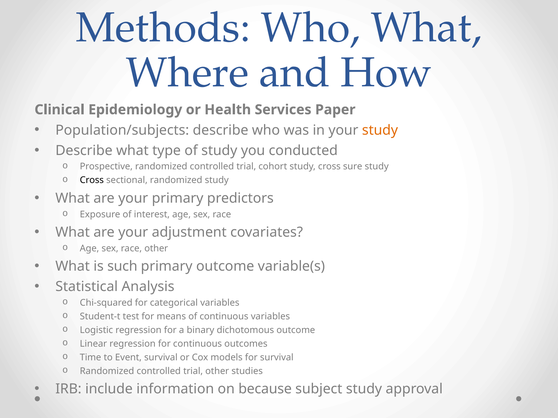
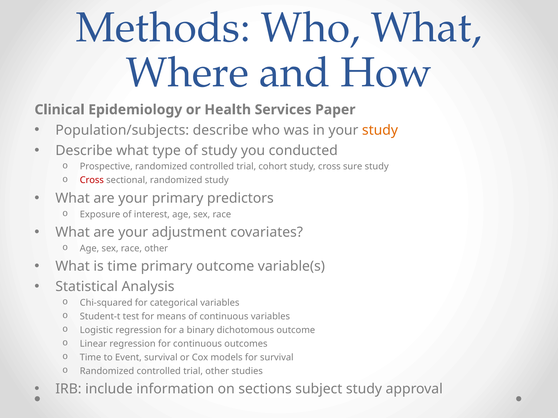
Cross colour: black -> red (92, 180)
is such: such -> time (122, 267)
because: because -> sections (265, 389)
